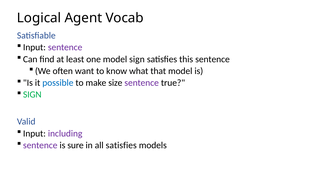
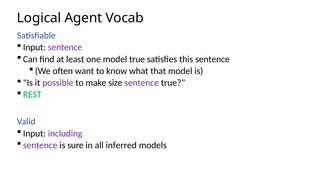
model sign: sign -> true (137, 59)
possible colour: blue -> purple (58, 83)
SIGN: SIGN -> REST (32, 95)
all satisfies: satisfies -> inferred (121, 145)
